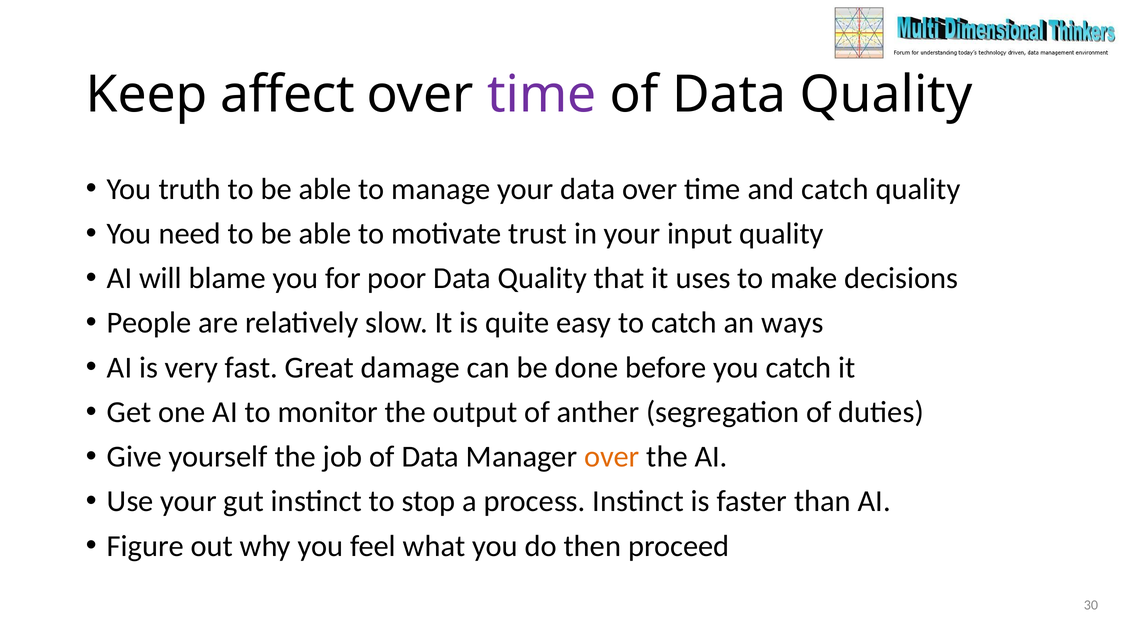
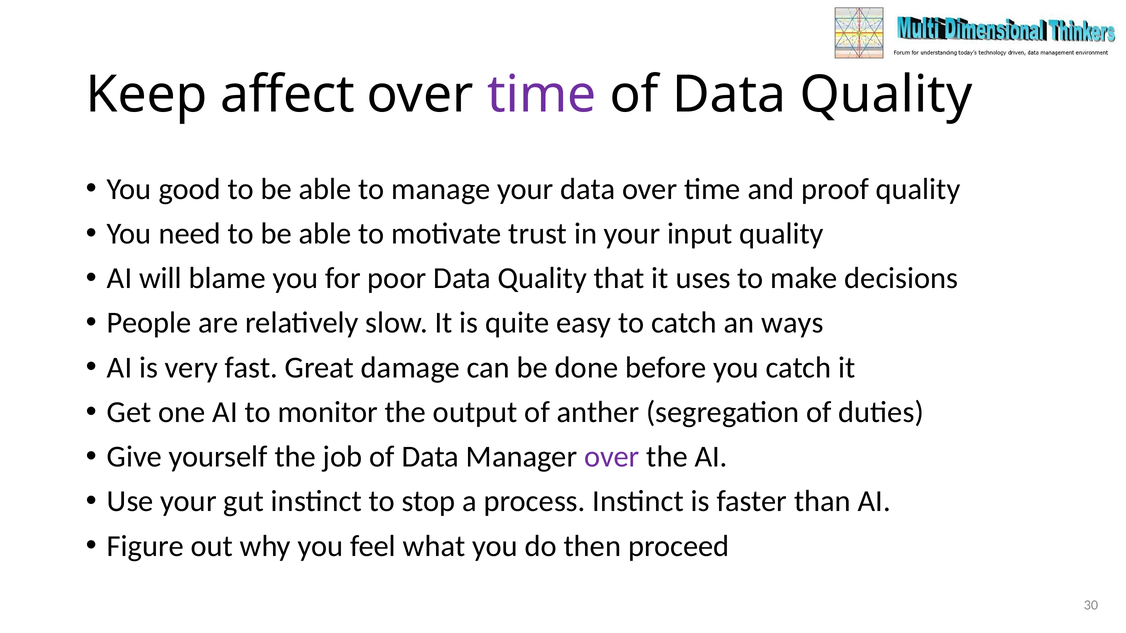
truth: truth -> good (190, 189)
and catch: catch -> proof (835, 189)
over colour: orange -> purple (612, 457)
